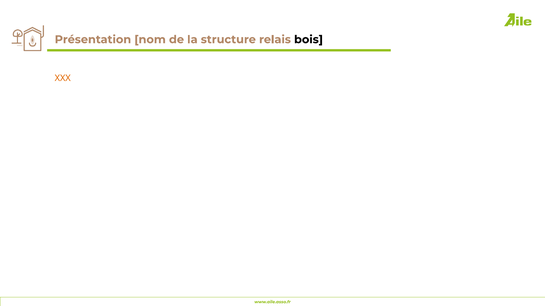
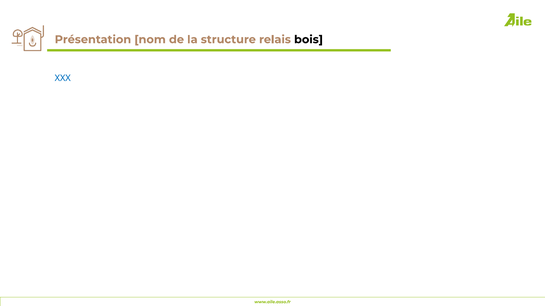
XXX colour: orange -> blue (63, 78)
